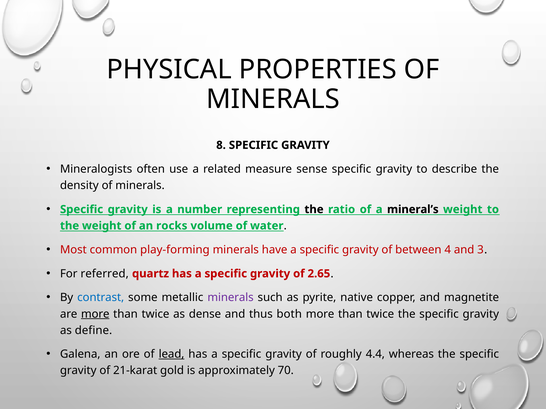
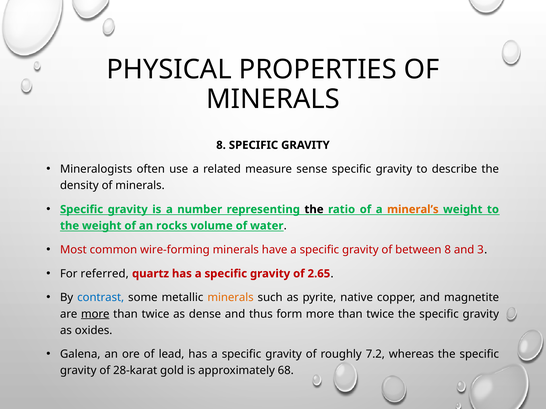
mineral’s colour: black -> orange (413, 210)
play-forming: play-forming -> wire-forming (175, 250)
between 4: 4 -> 8 (448, 250)
minerals colour: purple -> orange (231, 298)
both: both -> form (289, 314)
define: define -> oxides (94, 331)
lead underline: present -> none (172, 355)
4.4: 4.4 -> 7.2 (375, 355)
21-karat: 21-karat -> 28-karat (135, 371)
70: 70 -> 68 (286, 371)
